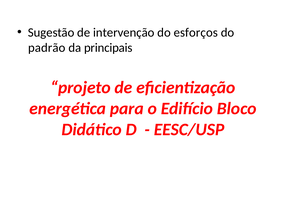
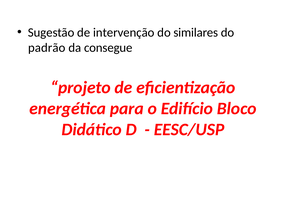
esforços: esforços -> similares (196, 32)
principais: principais -> consegue (108, 48)
